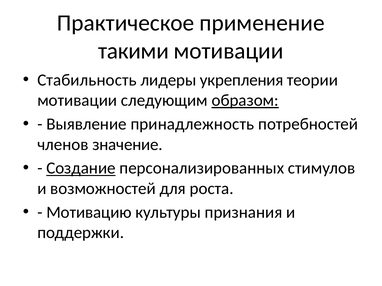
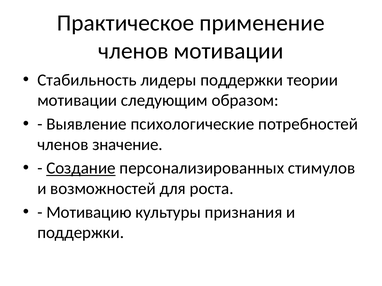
такими: такими -> членов (133, 51)
лидеры укрепления: укрепления -> поддержки (242, 80)
образом underline: present -> none (245, 101)
принадлежность: принадлежность -> психологические (192, 124)
